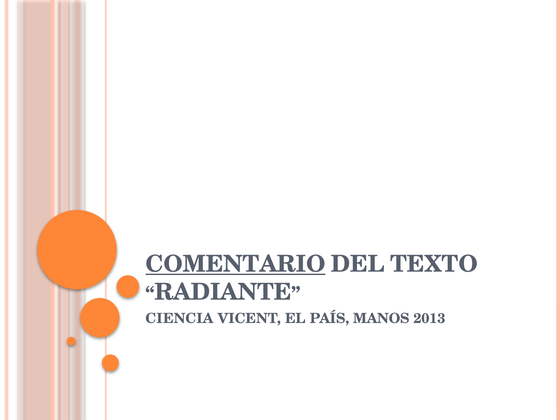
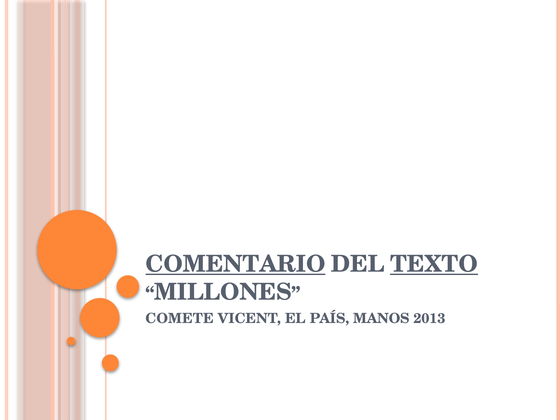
TEXTO underline: none -> present (434, 264)
RADIANTE: RADIANTE -> MILLONES (223, 292)
CIENCIA: CIENCIA -> COMETE (180, 319)
